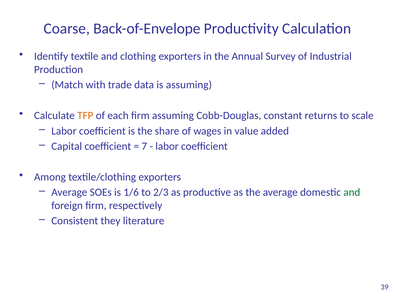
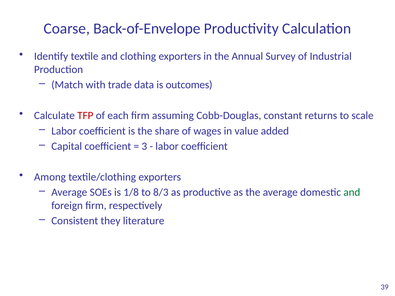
is assuming: assuming -> outcomes (189, 85)
TFP colour: orange -> red (85, 116)
7: 7 -> 3 (144, 146)
1/6: 1/6 -> 1/8 (131, 192)
2/3: 2/3 -> 8/3 (161, 192)
